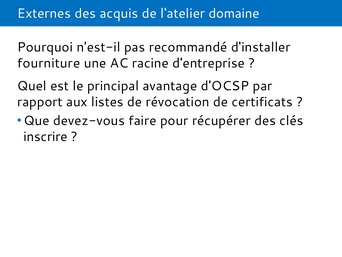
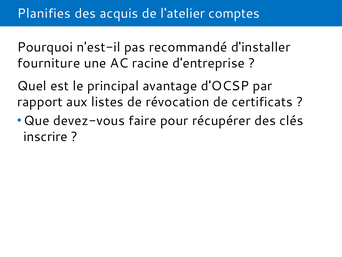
Externes: Externes -> Planifies (44, 14)
domaine: domaine -> comptes (234, 14)
